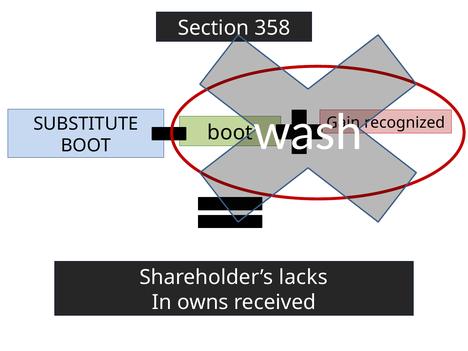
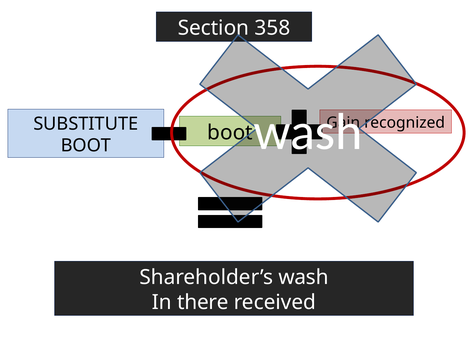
Shareholder’s lacks: lacks -> wash (303, 277)
owns: owns -> there (203, 302)
